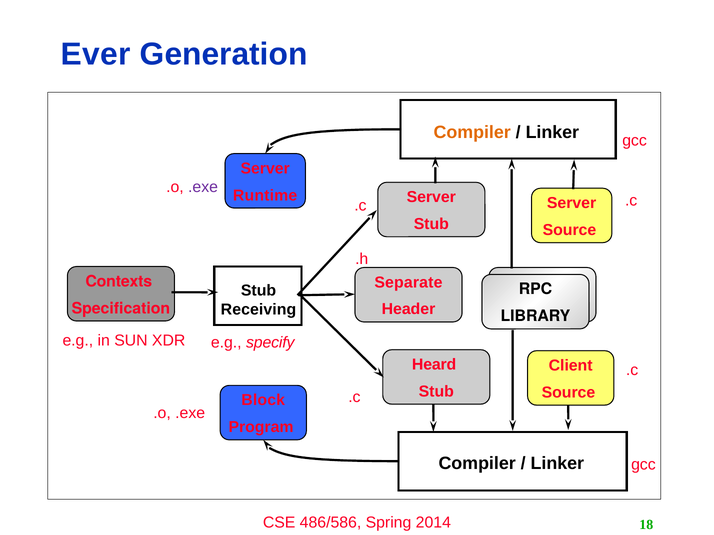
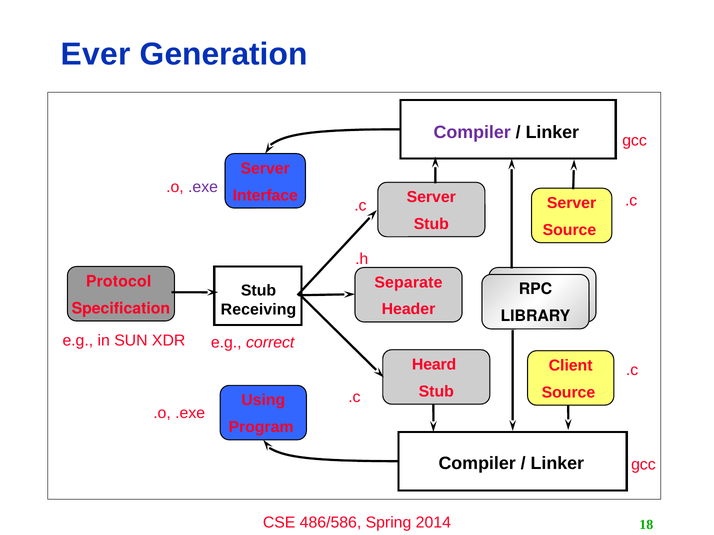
Compiler colour: orange -> purple (472, 133)
Runtime: Runtime -> Interface (265, 196)
Contexts: Contexts -> Protocol (119, 282)
specify: specify -> correct (270, 343)
Block: Block -> Using (263, 401)
